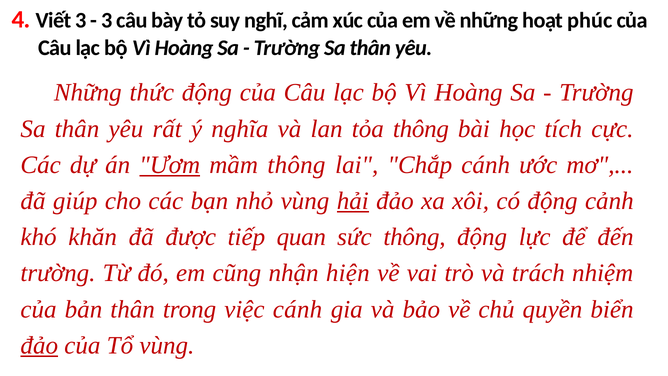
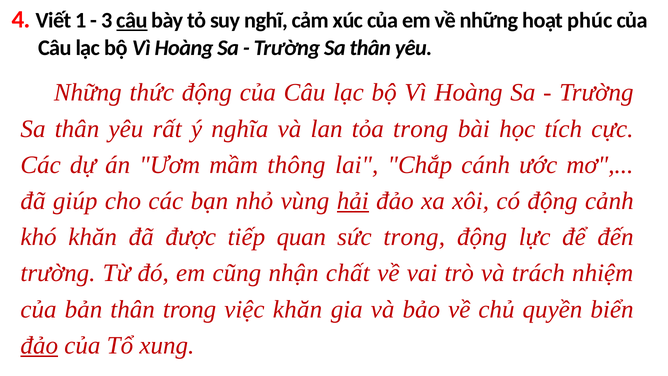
Viết 3: 3 -> 1 (81, 21)
câu underline: none -> present (132, 21)
tỏa thông: thông -> trong (421, 129)
Ươm underline: present -> none (170, 165)
sức thông: thông -> trong (414, 237)
hiện: hiện -> chất (348, 273)
việc cánh: cánh -> khăn (298, 309)
Tổ vùng: vùng -> xung (167, 345)
